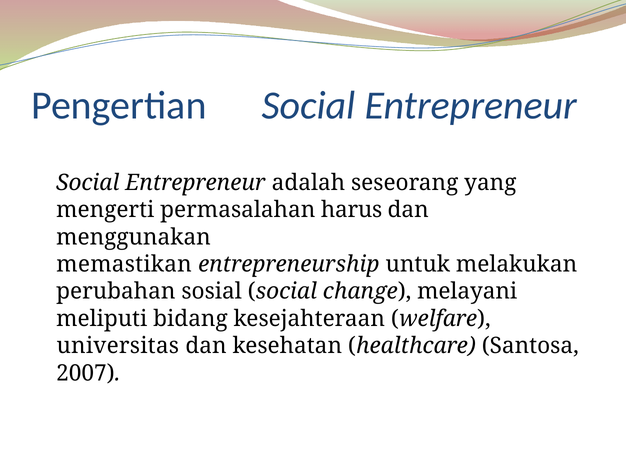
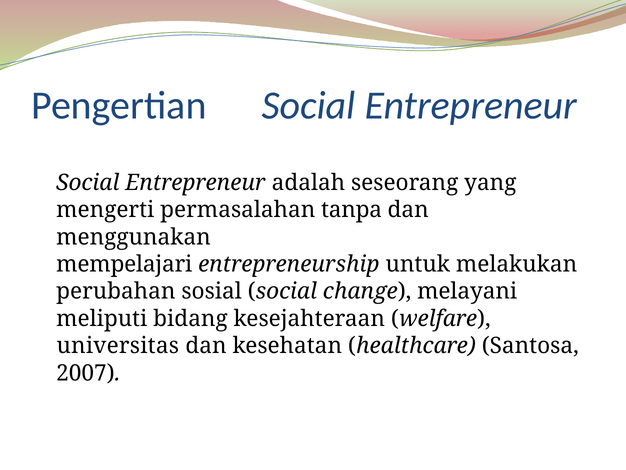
harus: harus -> tanpa (352, 210)
memastikan: memastikan -> mempelajari (124, 264)
